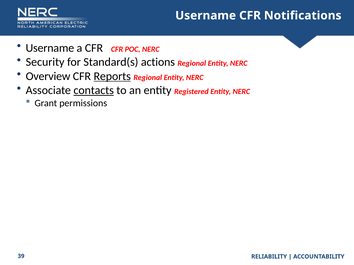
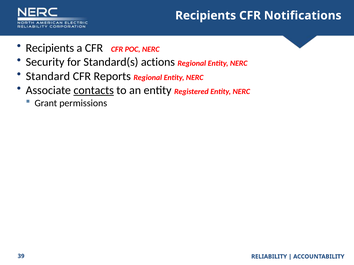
Username: Username -> Recipients (206, 16)
Username: Username -> Recipients (50, 48)
Overview: Overview -> Standard (48, 76)
Reports underline: present -> none (112, 76)
